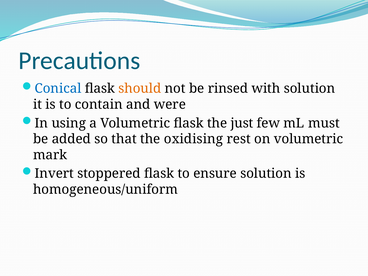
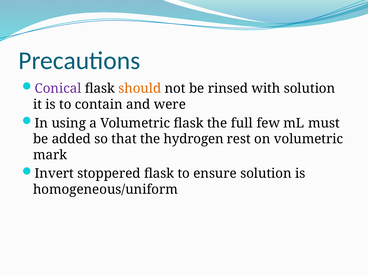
Conical colour: blue -> purple (58, 89)
just: just -> full (242, 123)
oxidising: oxidising -> hydrogen (194, 139)
